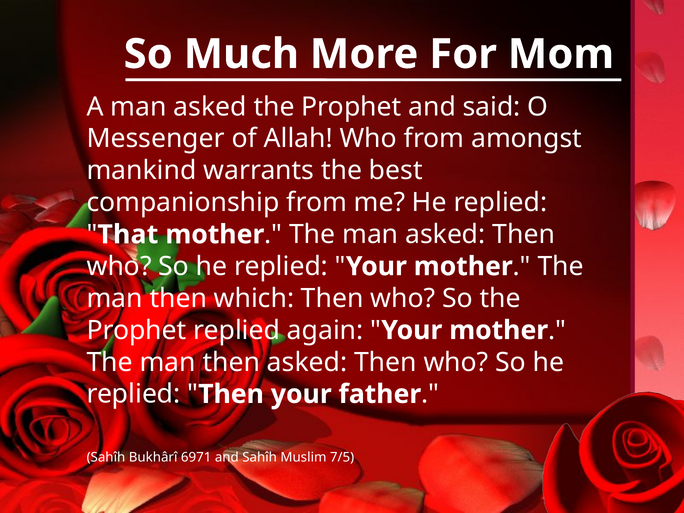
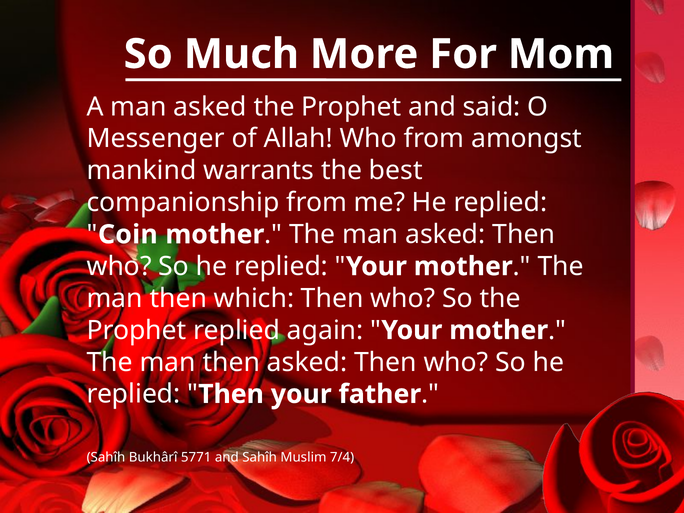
That: That -> Coin (128, 234)
6971: 6971 -> 5771 (196, 457)
7/5: 7/5 -> 7/4 (342, 457)
